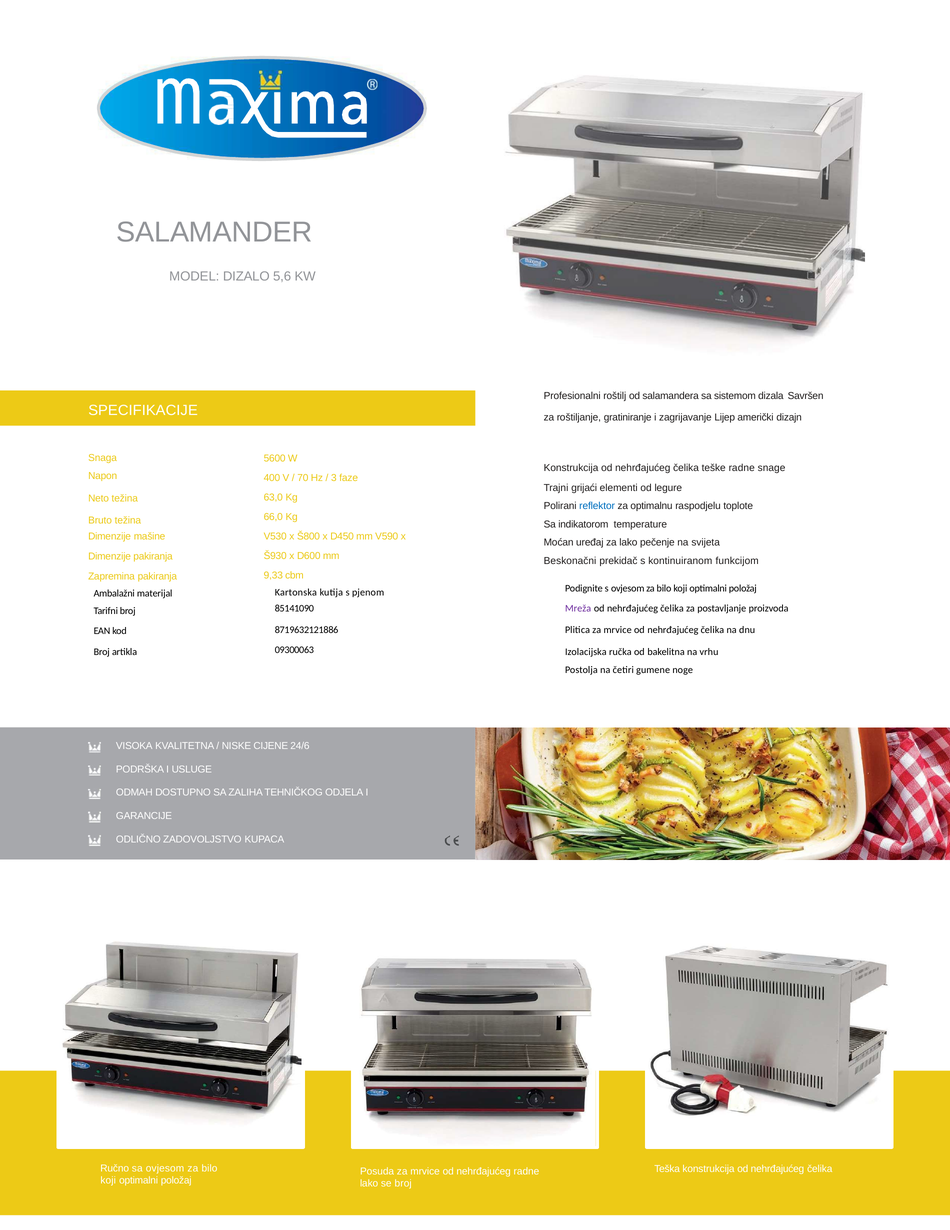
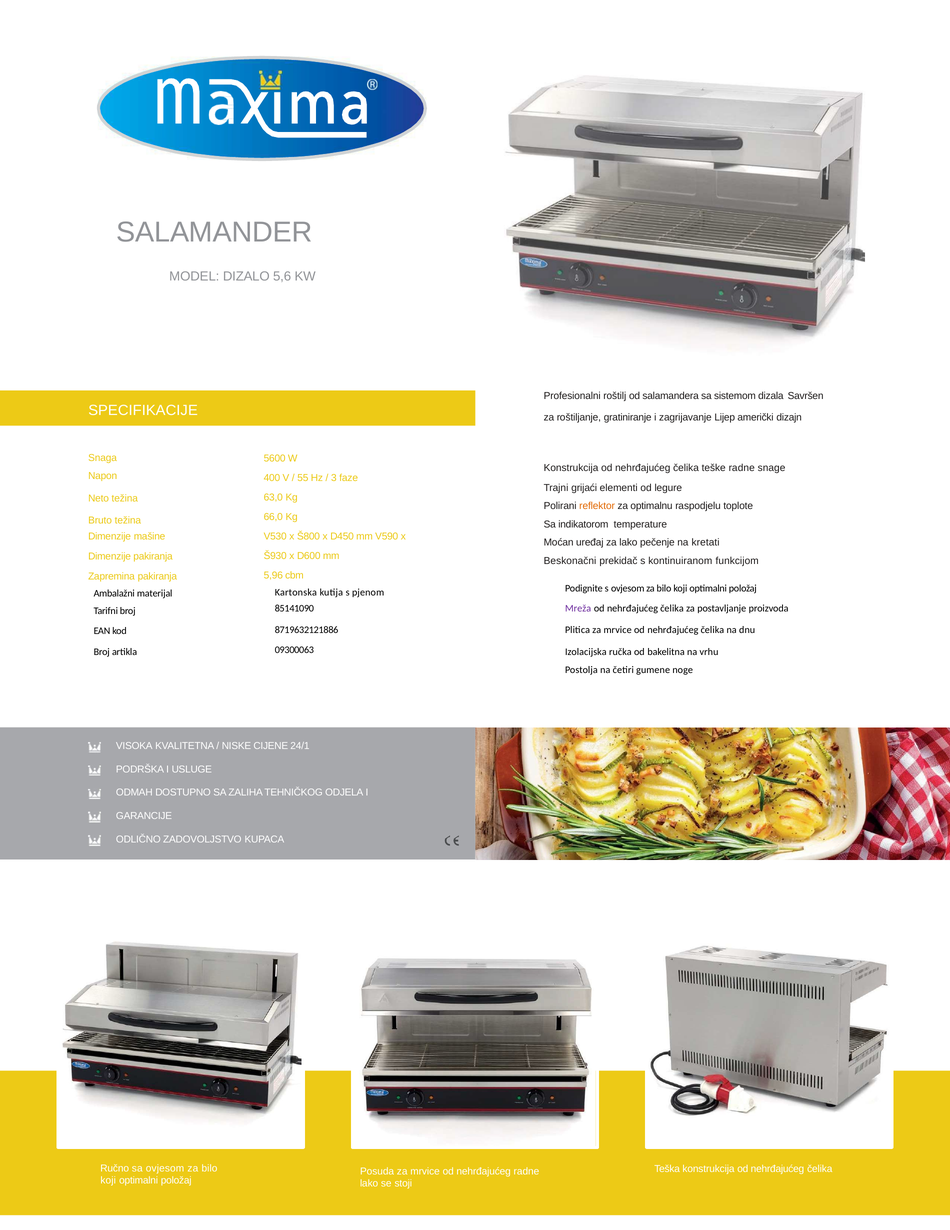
70: 70 -> 55 (303, 478)
reflektor colour: blue -> orange (597, 506)
svijeta: svijeta -> kretati (706, 542)
9,33: 9,33 -> 5,96 (273, 575)
24/6: 24/6 -> 24/1 (300, 746)
se broj: broj -> stoji (403, 1183)
